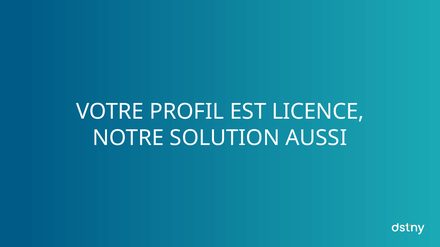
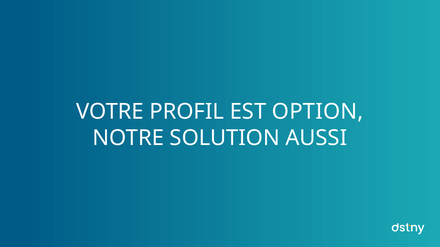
LICENCE: LICENCE -> OPTION (318, 112)
